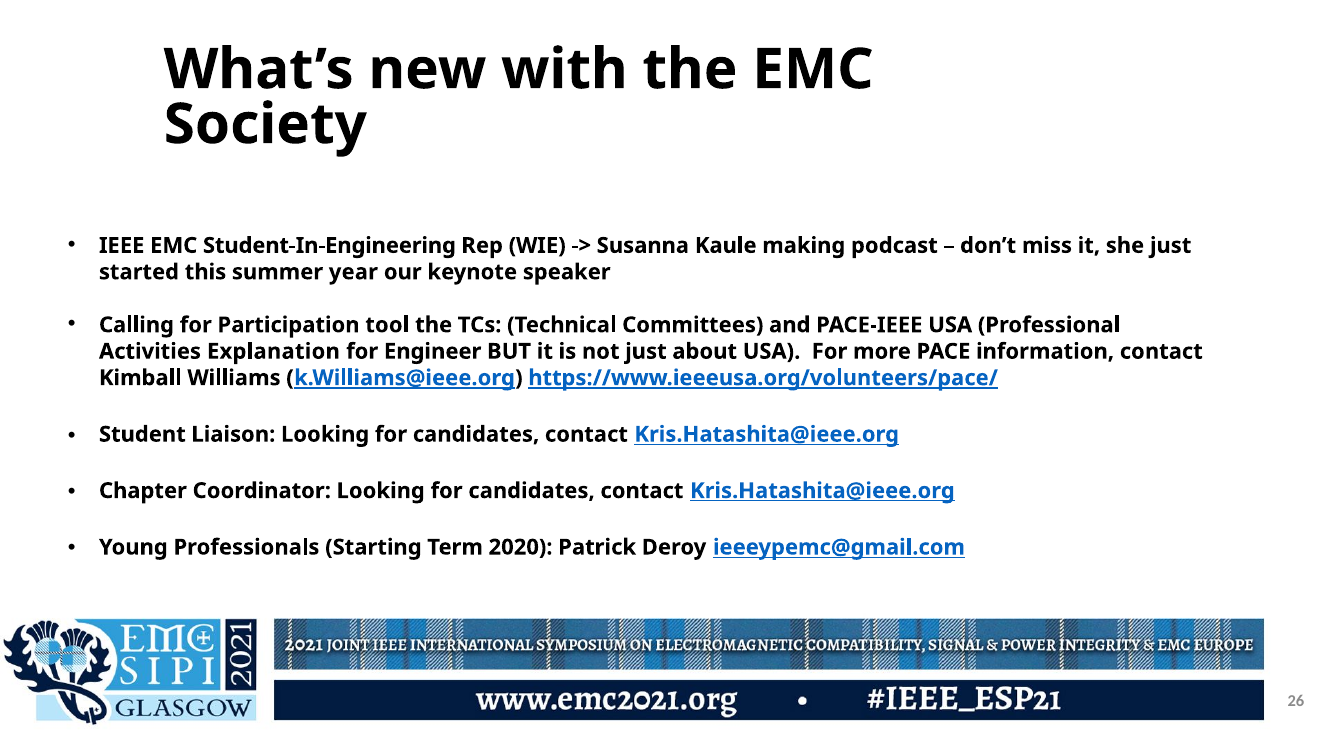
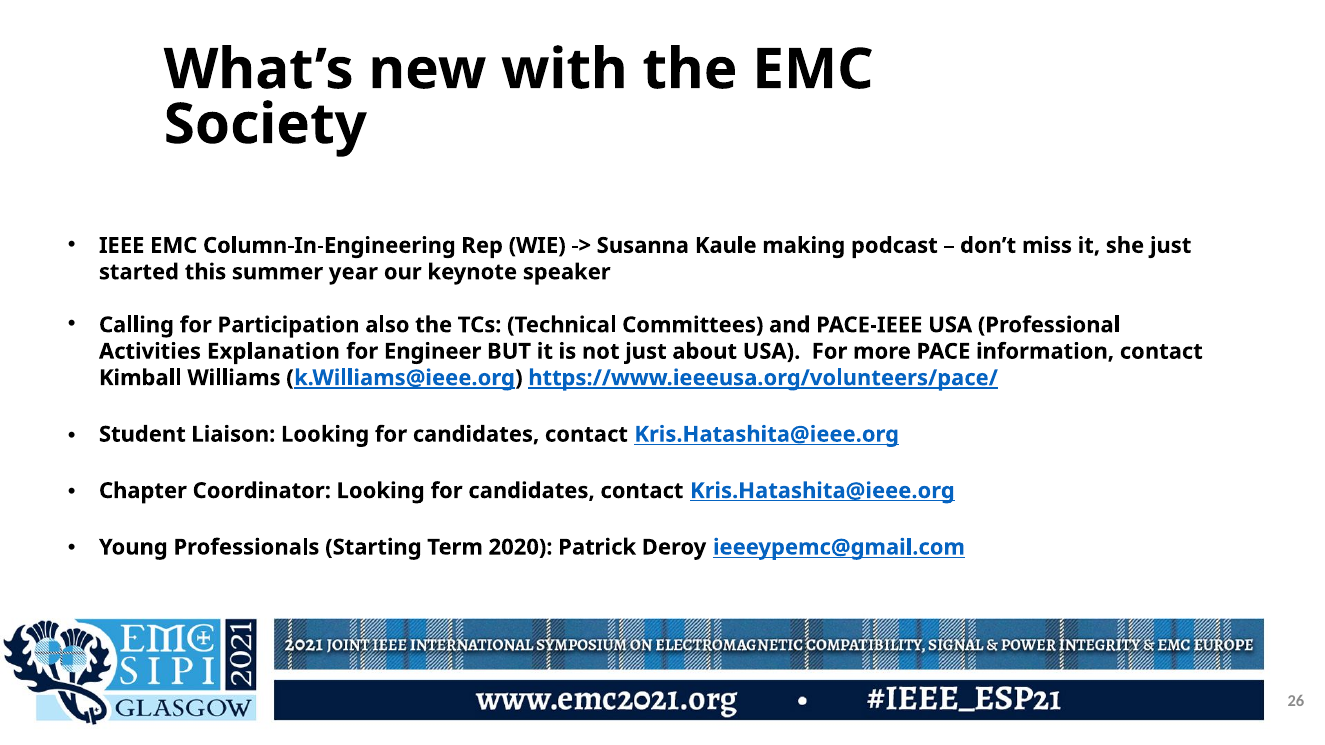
Student-In-Engineering: Student-In-Engineering -> Column-In-Engineering (329, 246)
tool: tool -> also (387, 325)
